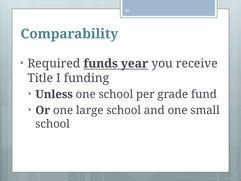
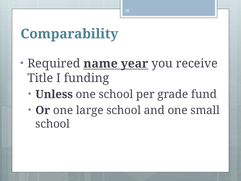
funds: funds -> name (101, 64)
